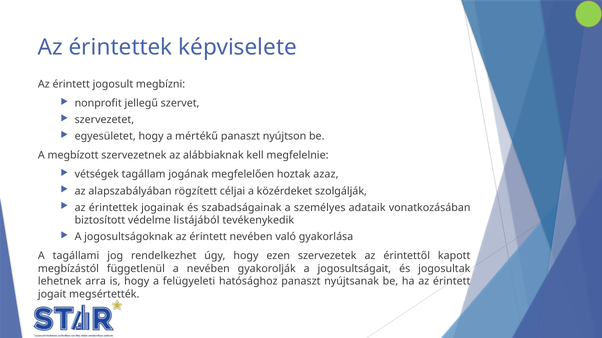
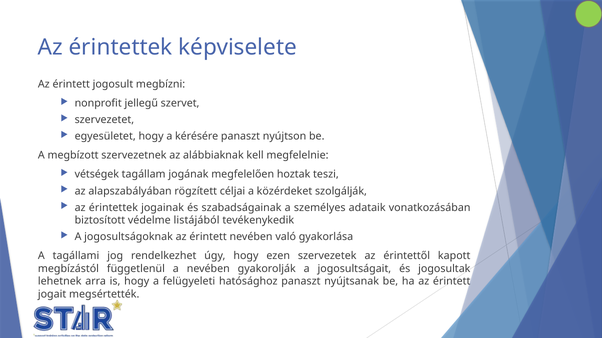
mértékű: mértékű -> kérésére (197, 137)
azaz: azaz -> teszi (326, 175)
